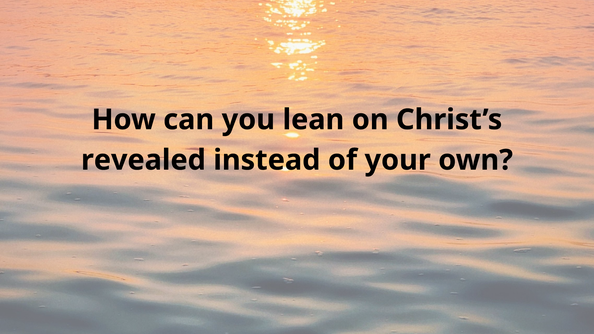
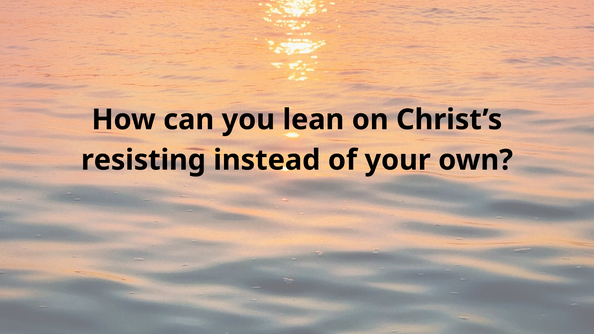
revealed: revealed -> resisting (143, 160)
